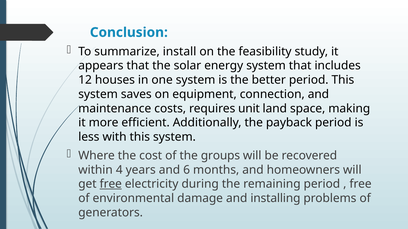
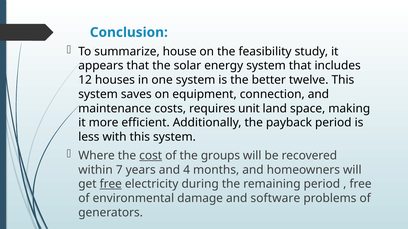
install: install -> house (180, 52)
better period: period -> twelve (309, 80)
cost underline: none -> present (151, 156)
4: 4 -> 7 (119, 170)
6: 6 -> 4 (187, 170)
installing: installing -> software (275, 199)
